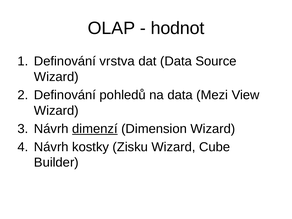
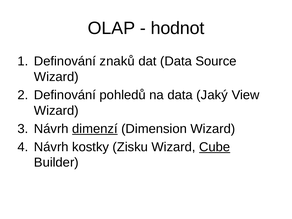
vrstva: vrstva -> znaků (117, 61)
Mezi: Mezi -> Jaký (212, 95)
Cube underline: none -> present (215, 147)
